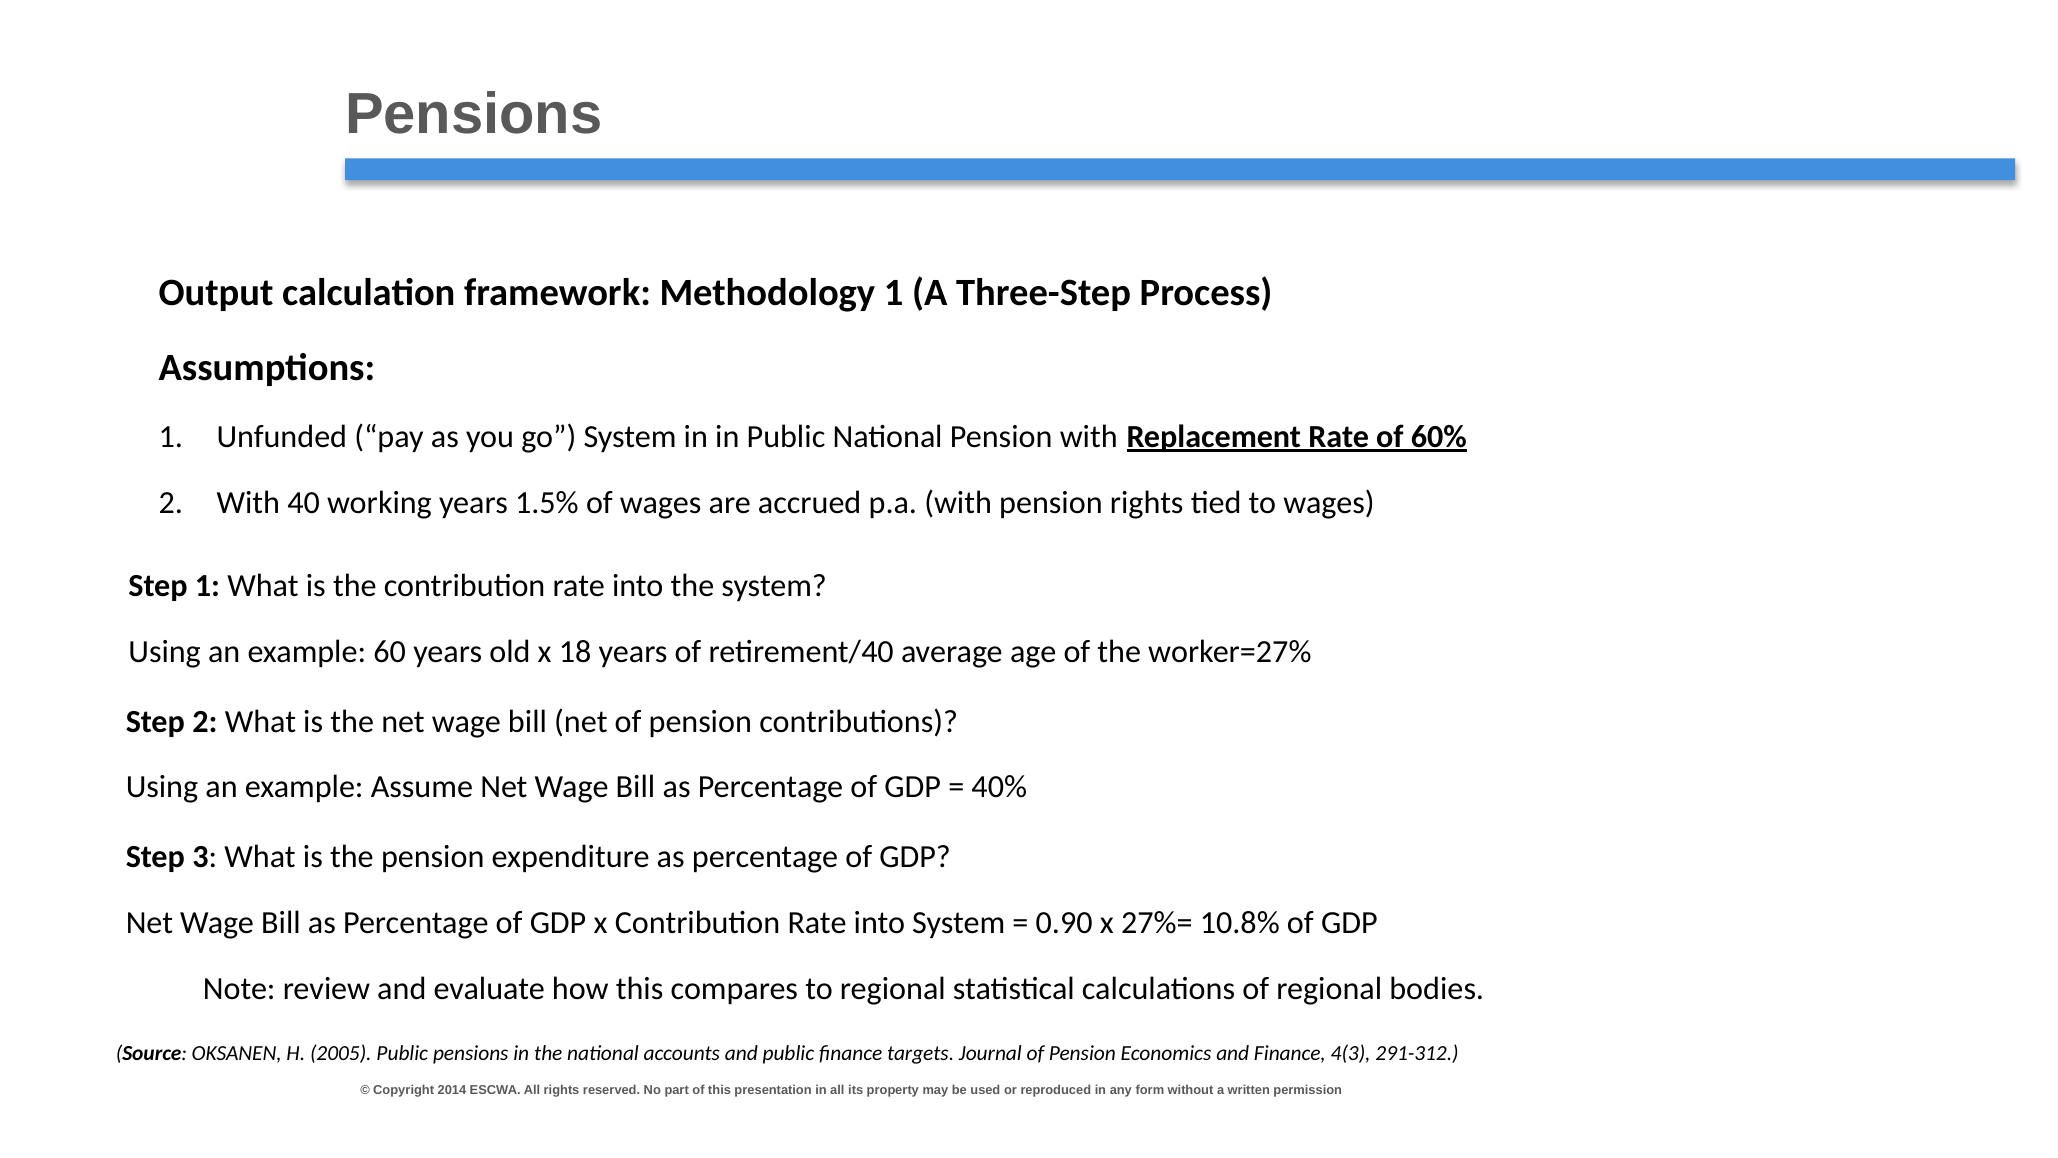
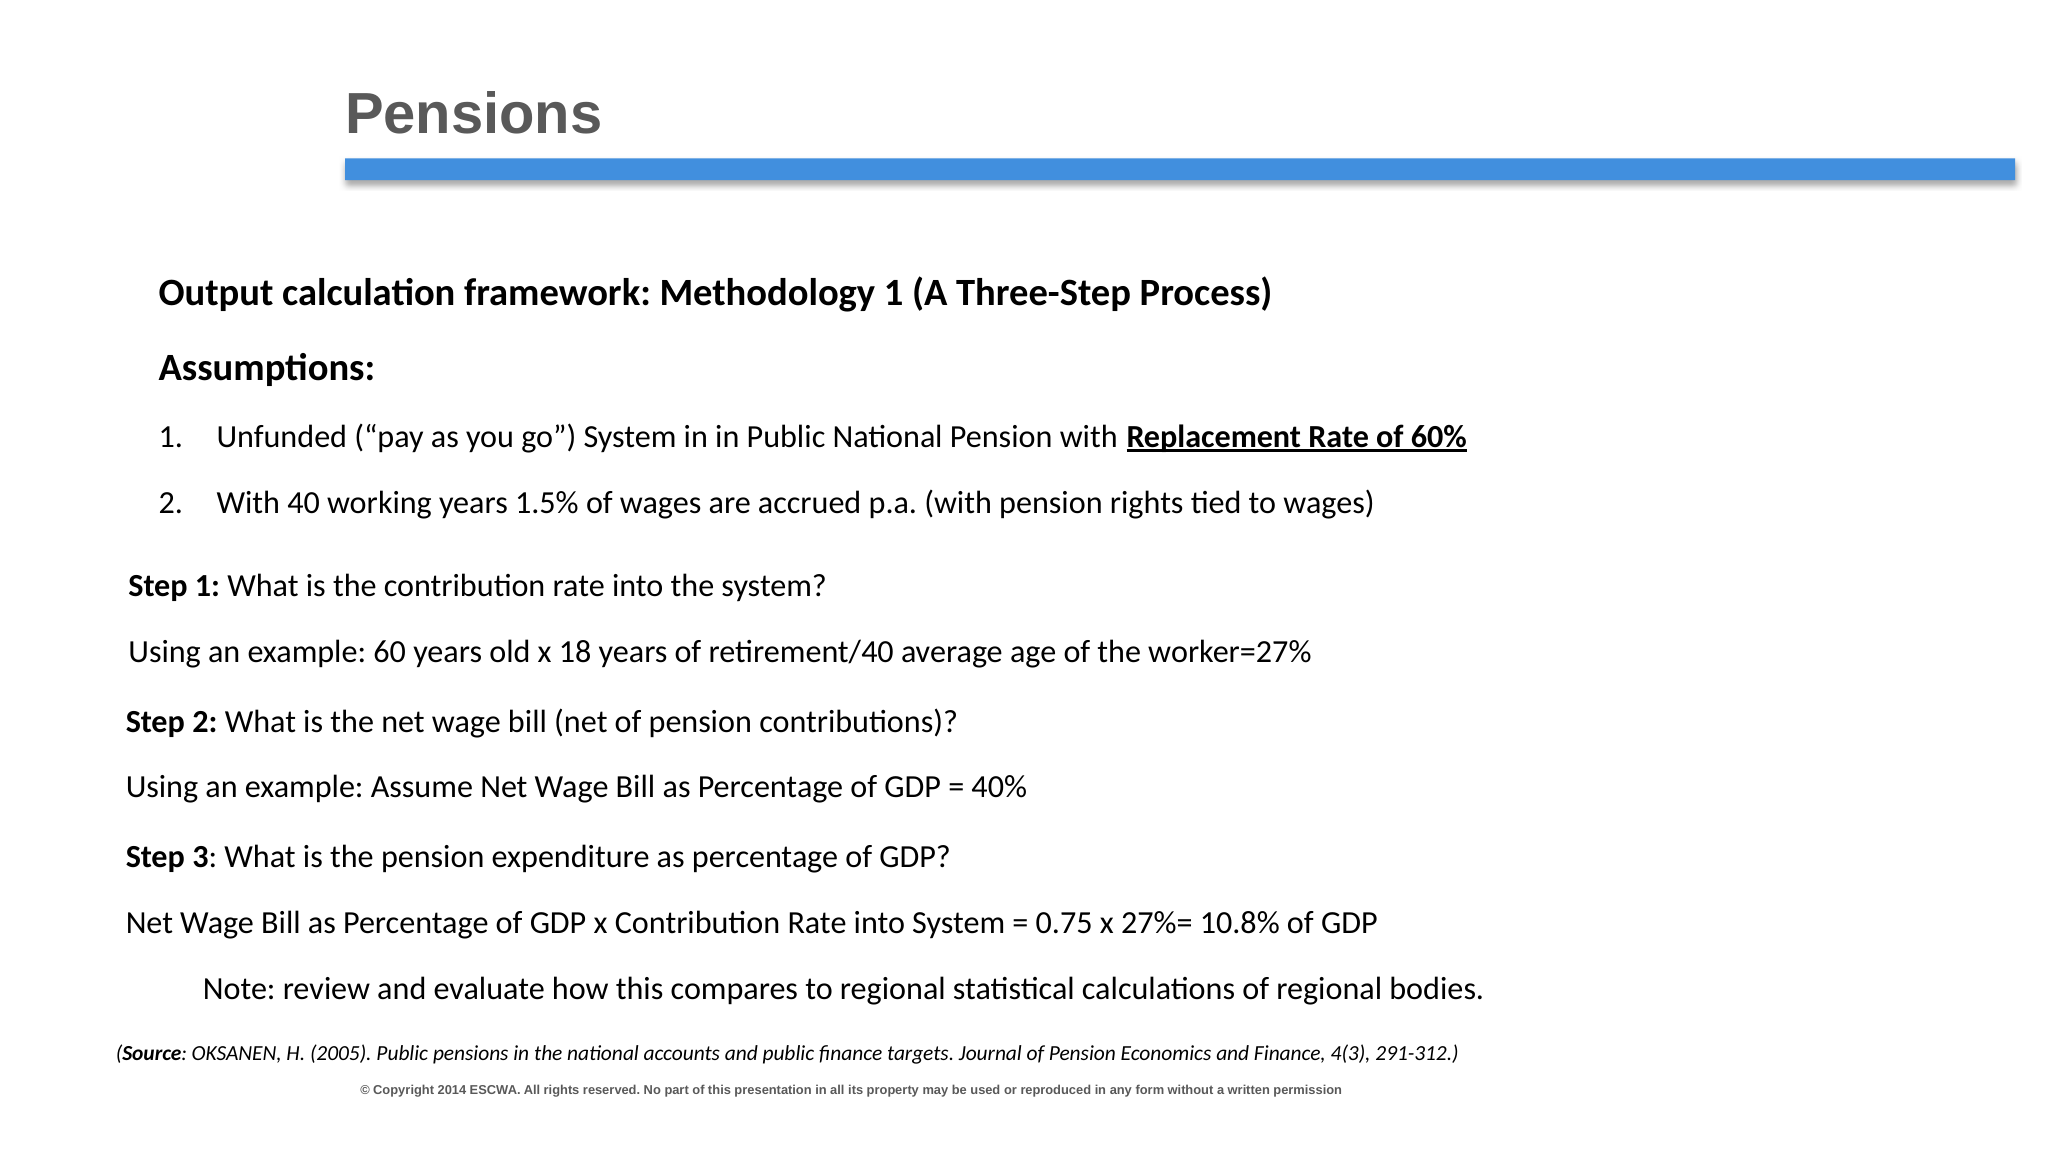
0.90: 0.90 -> 0.75 (1064, 923)
